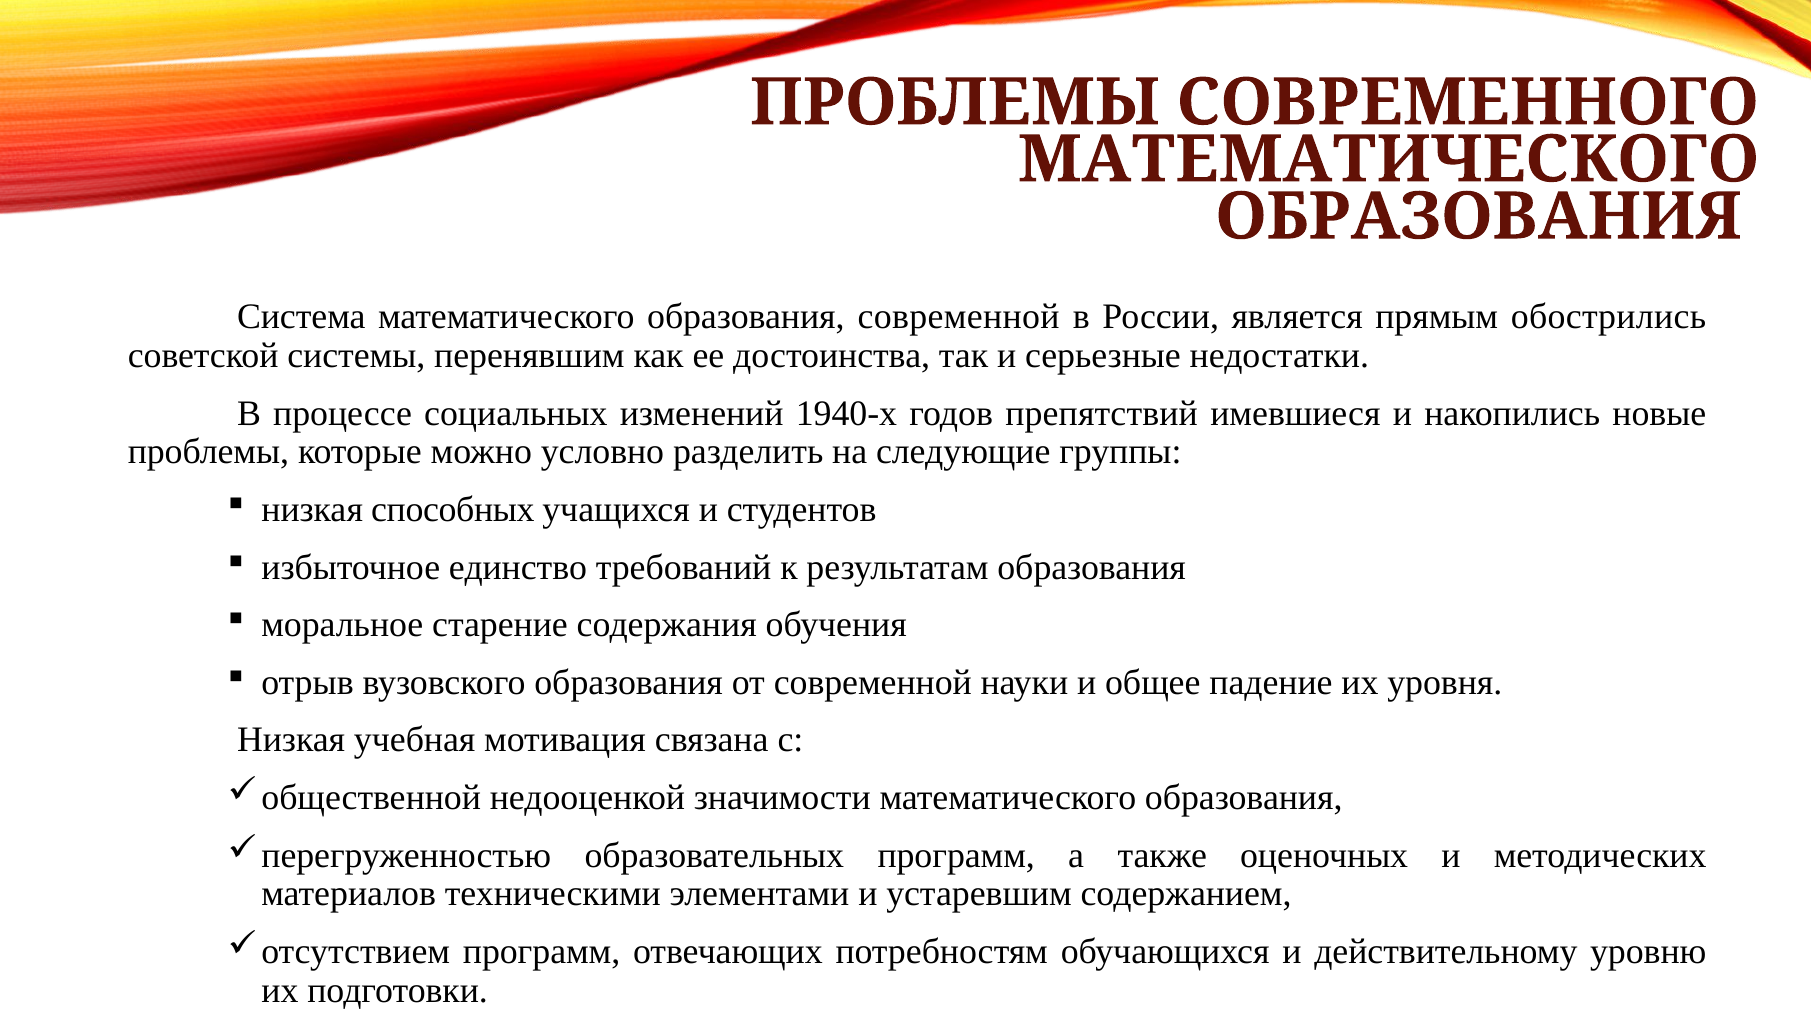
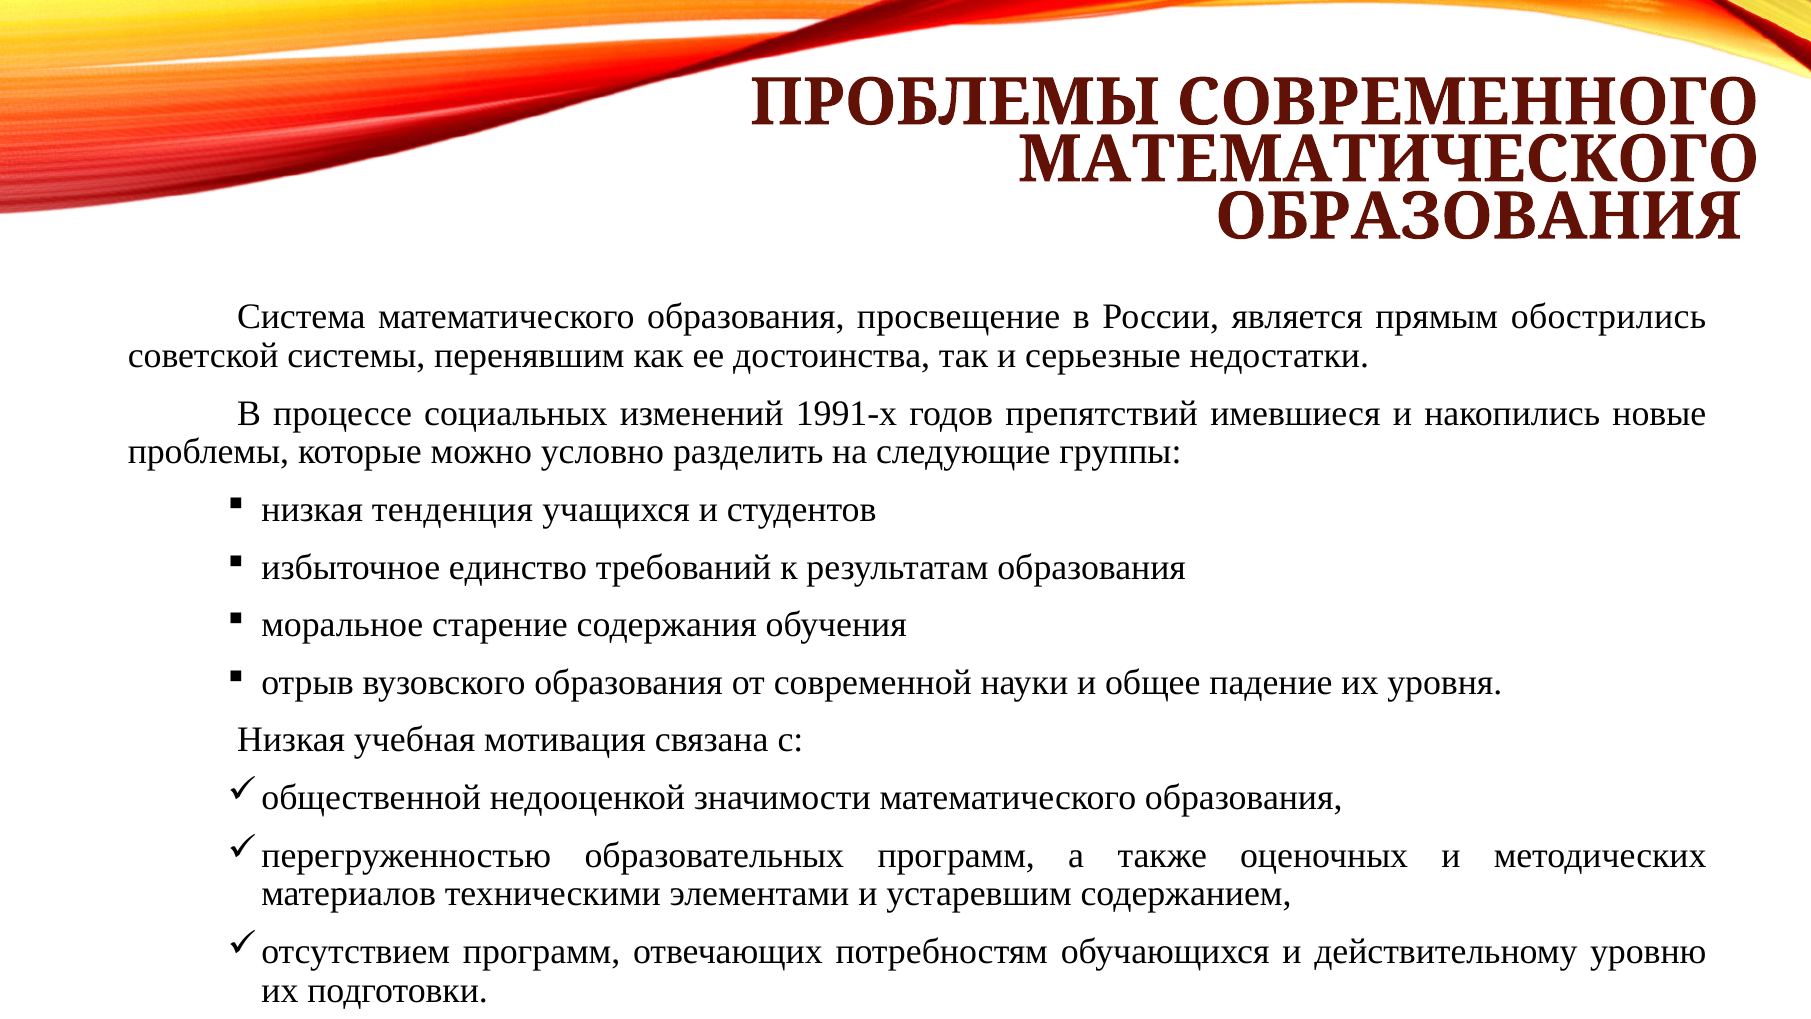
образования современной: современной -> просвещение (959, 317)
1940-х: 1940-х -> 1991-х (846, 413)
способных: способных -> тенденция (452, 510)
